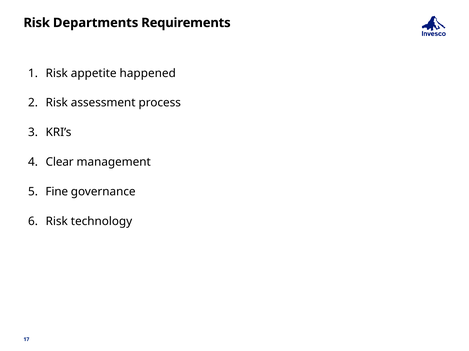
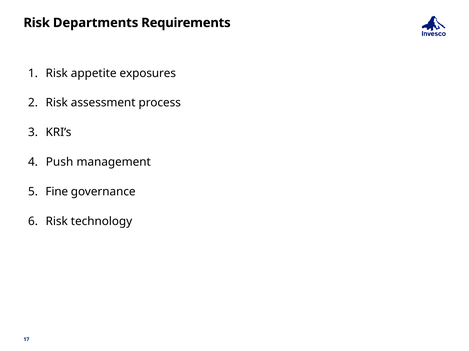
happened: happened -> exposures (148, 73)
Clear: Clear -> Push (60, 162)
